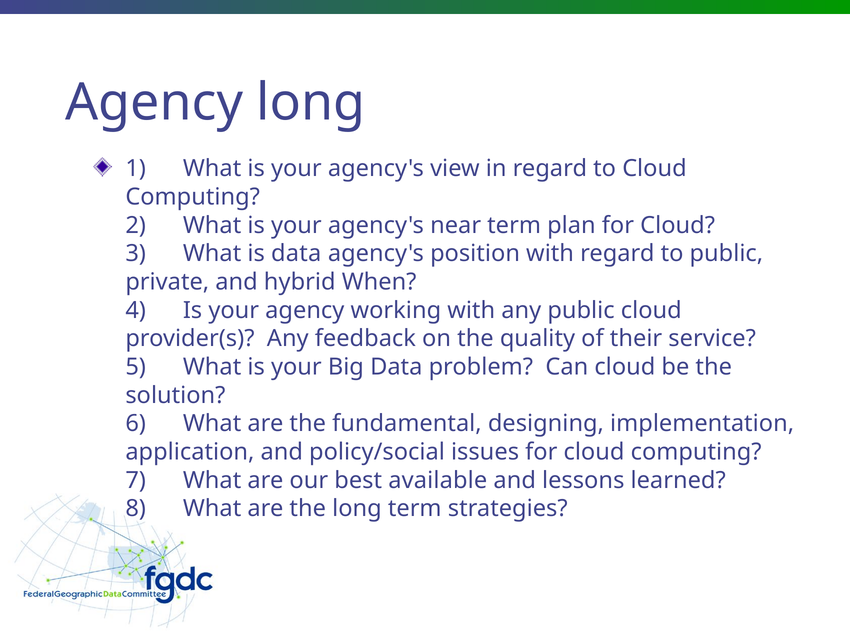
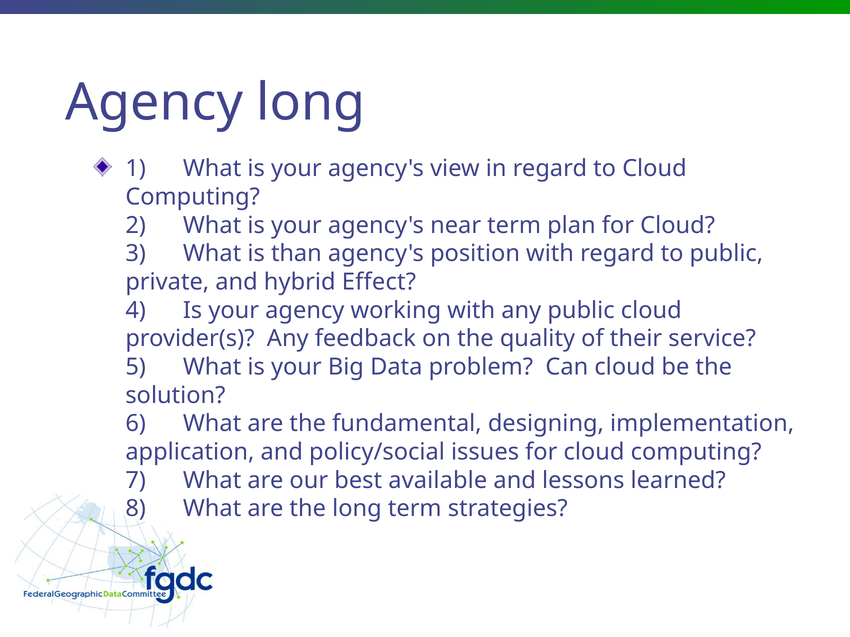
is data: data -> than (296, 254)
When: When -> Effect (379, 282)
